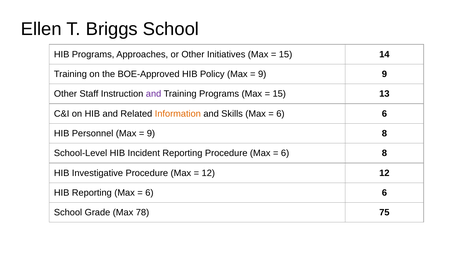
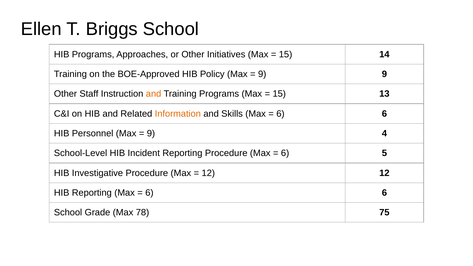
and colour: purple -> orange (154, 94)
9 8: 8 -> 4 (384, 133)
6 8: 8 -> 5 (384, 153)
